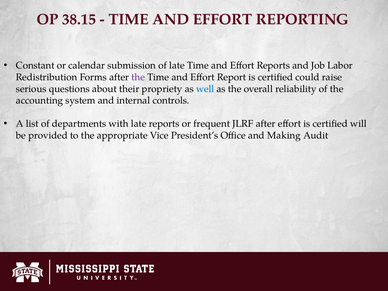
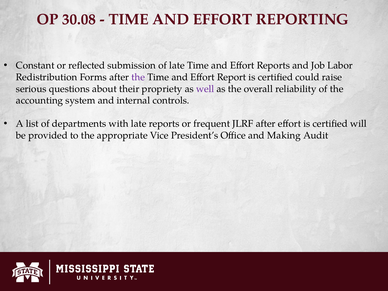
38.15: 38.15 -> 30.08 (79, 19)
calendar: calendar -> reflected (87, 66)
well colour: blue -> purple (205, 89)
